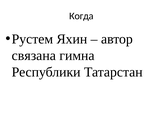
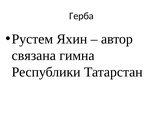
Когда: Когда -> Герба (81, 16)
